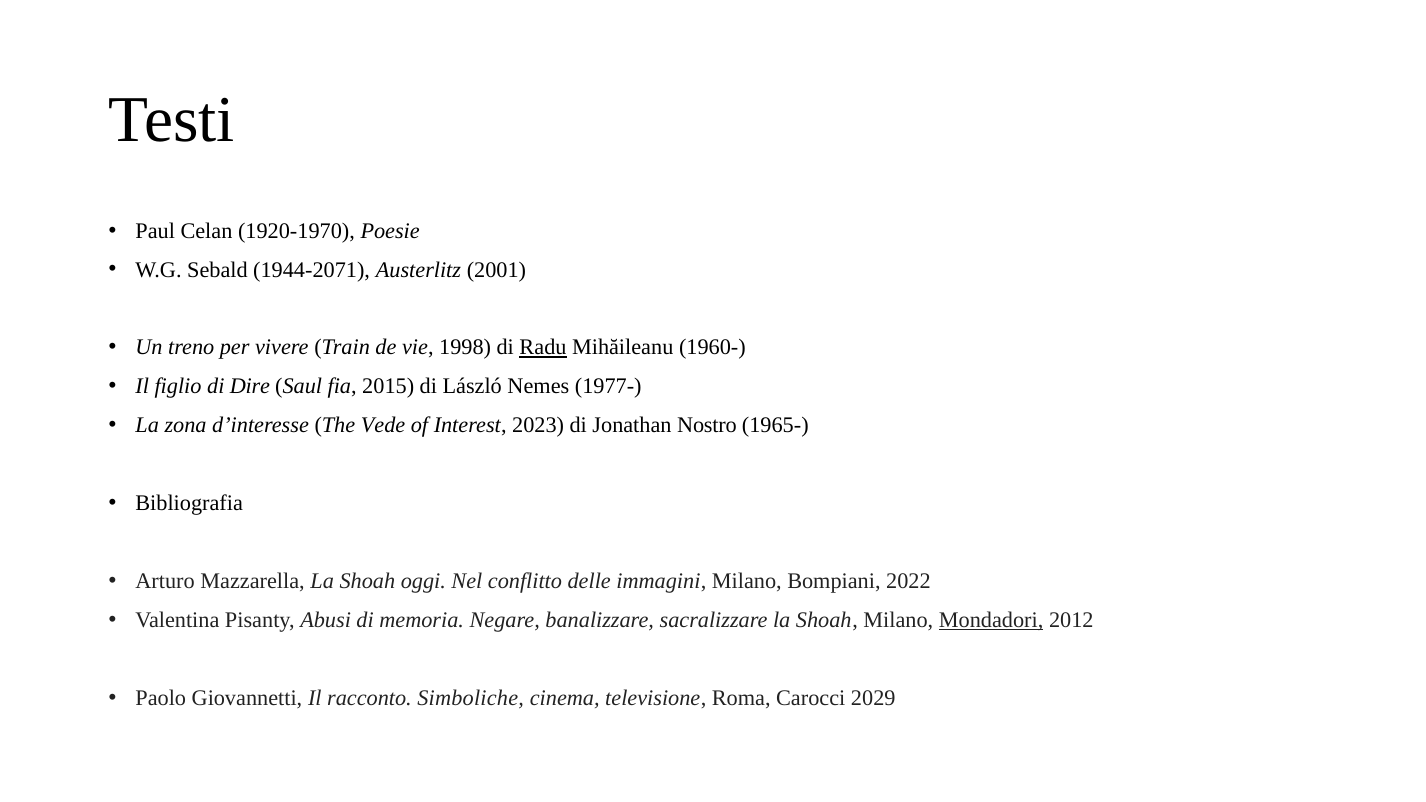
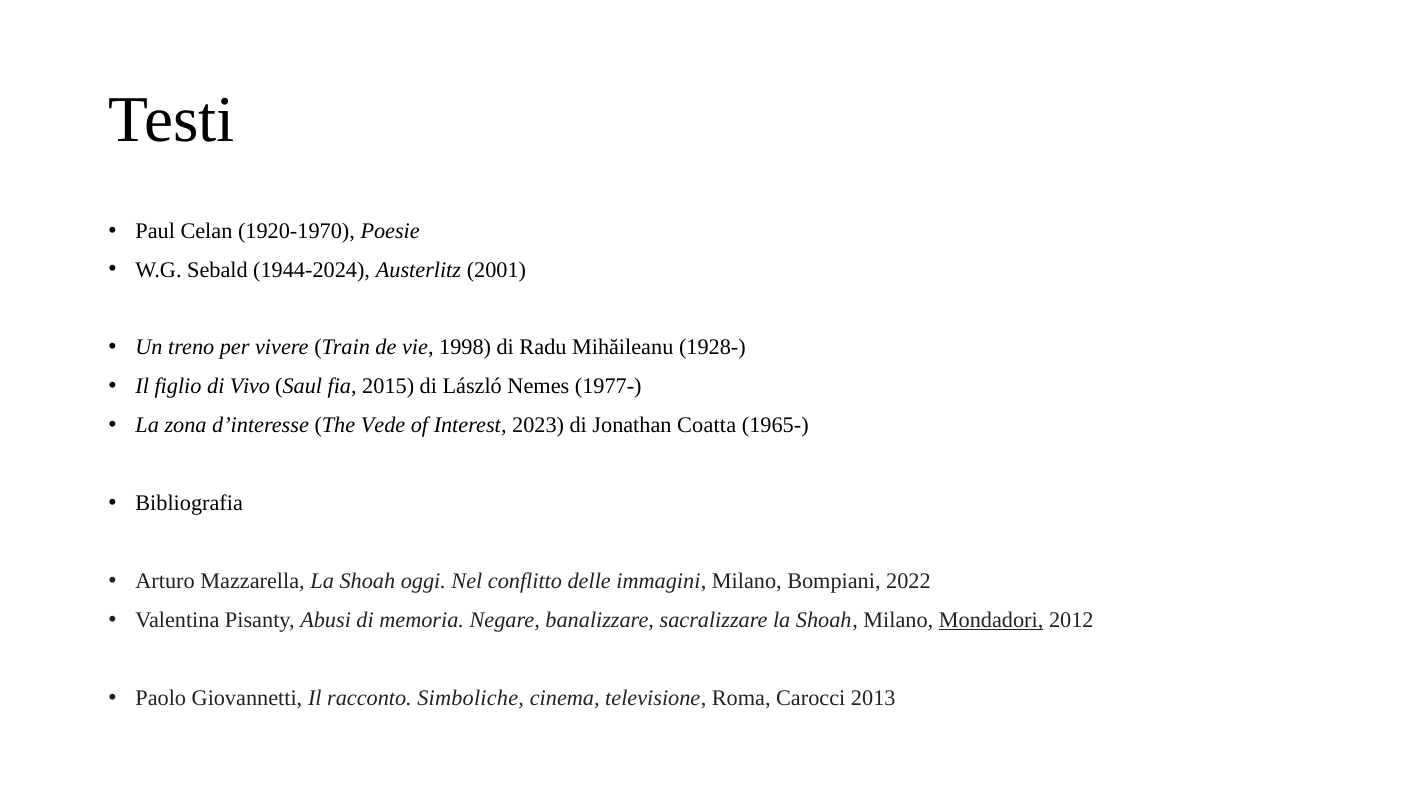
1944-2071: 1944-2071 -> 1944-2024 (312, 270)
Radu underline: present -> none (543, 348)
1960-: 1960- -> 1928- (712, 348)
Dire: Dire -> Vivo (250, 387)
Nostro: Nostro -> Coatta (707, 425)
2029: 2029 -> 2013 (873, 698)
